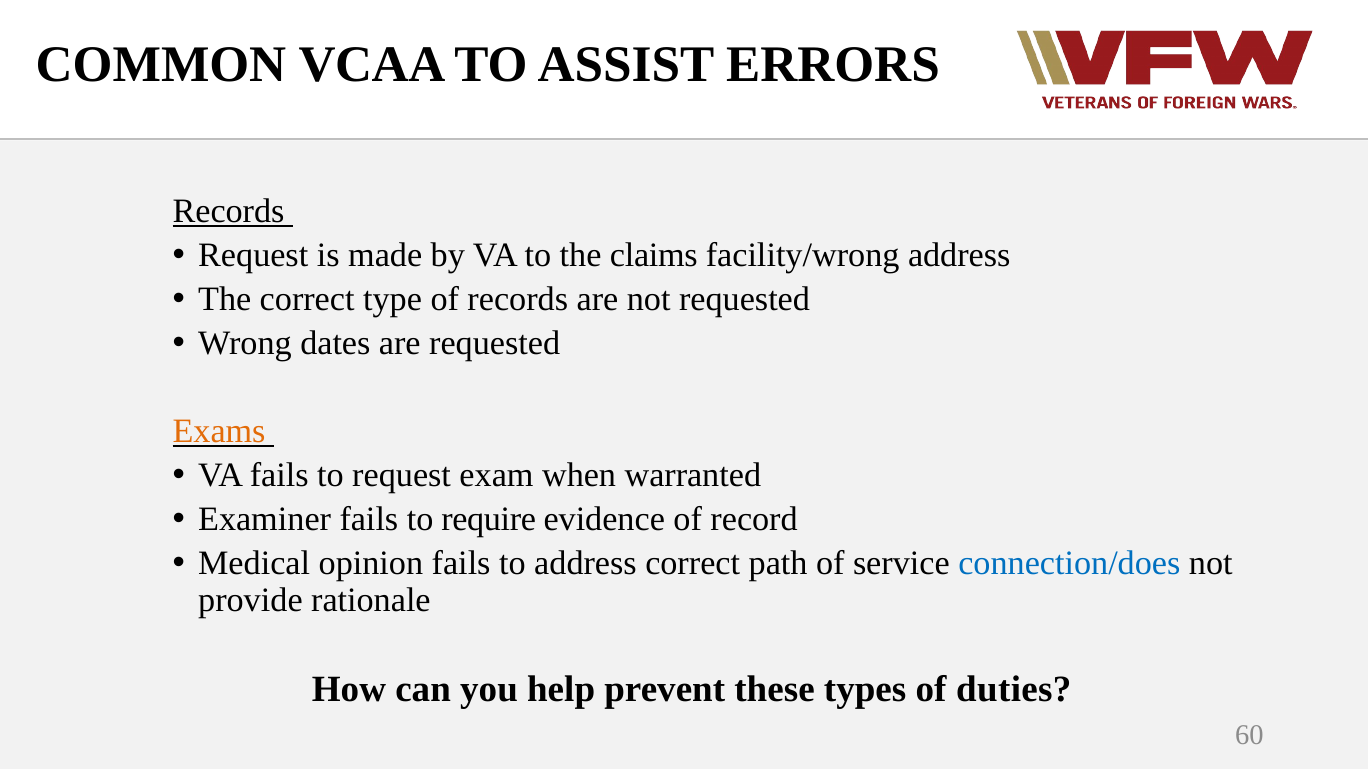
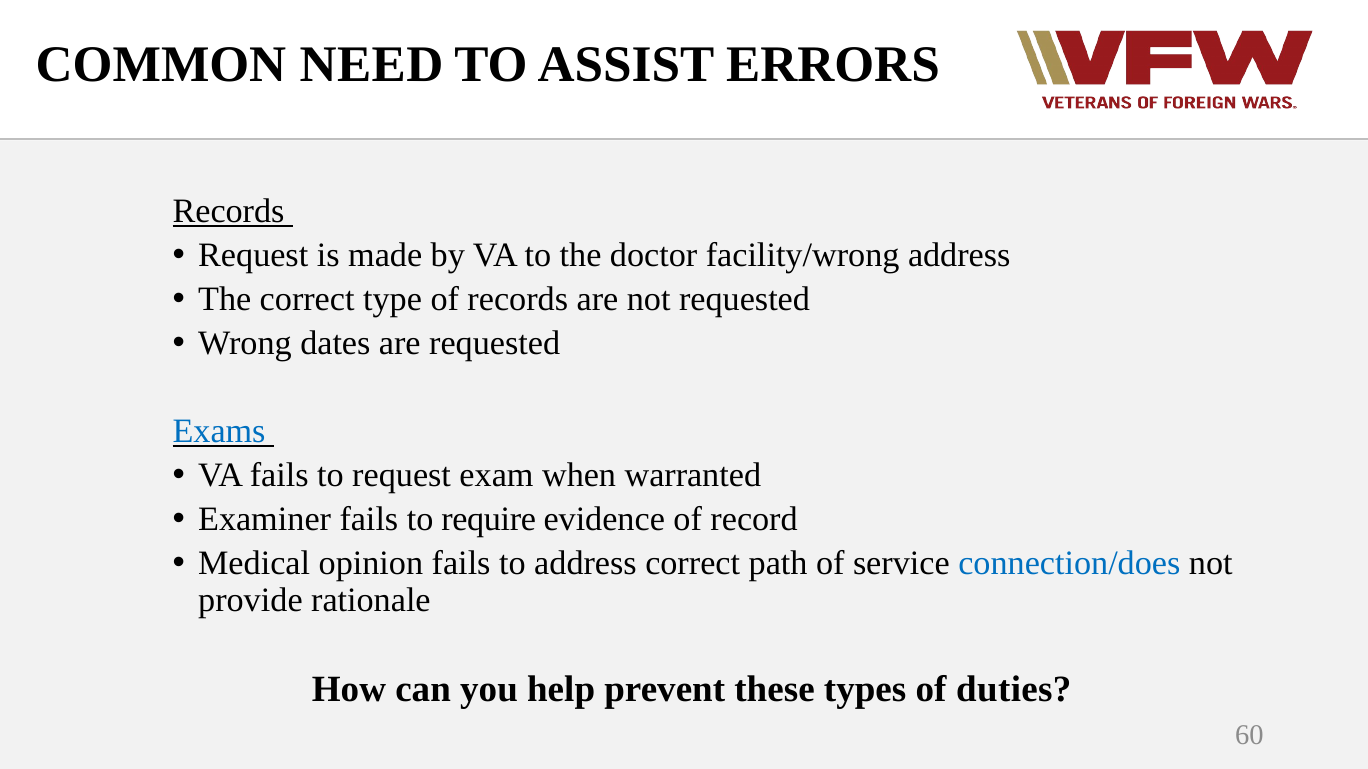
VCAA: VCAA -> NEED (371, 65)
claims: claims -> doctor (654, 255)
Exams colour: orange -> blue (219, 432)
